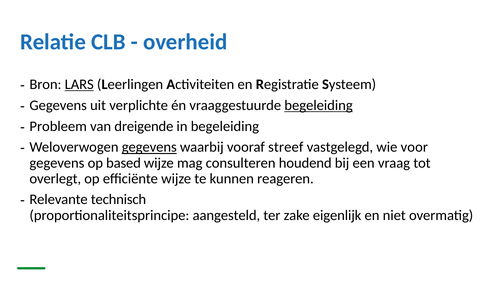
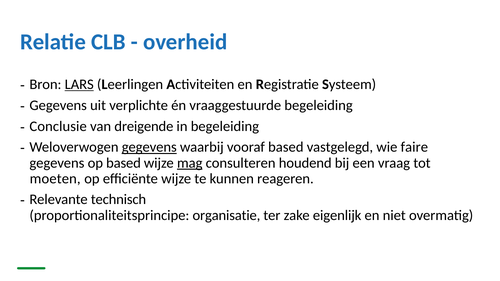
begeleiding underline: present -> none (319, 105)
Probleem: Probleem -> Conclusie (58, 126)
vooraf streef: streef -> based (286, 147)
voor: voor -> faire (414, 147)
mag underline: none -> present (190, 163)
overlegt: overlegt -> moeten (55, 179)
aangesteld: aangesteld -> organisatie (226, 215)
